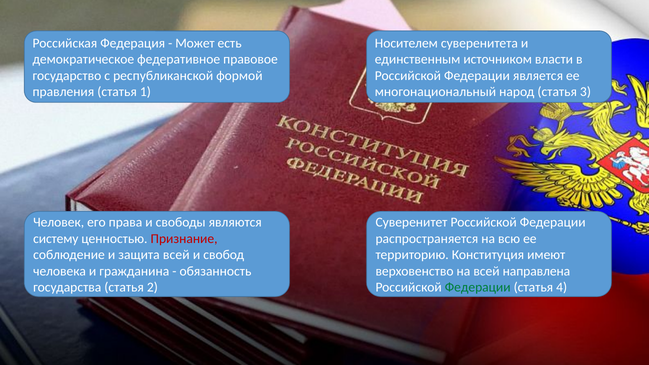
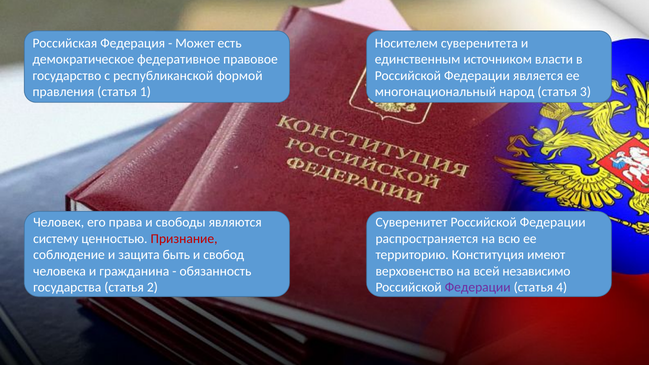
защита всей: всей -> быть (176, 255)
направлена: направлена -> независимо (536, 271)
Федерации colour: green -> purple (478, 287)
